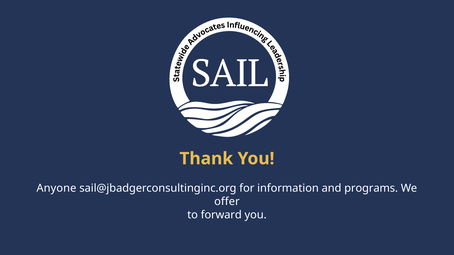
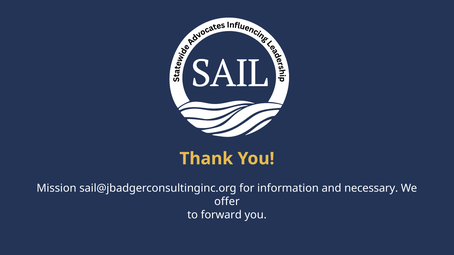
Anyone: Anyone -> Mission (56, 189)
programs: programs -> necessary (371, 189)
